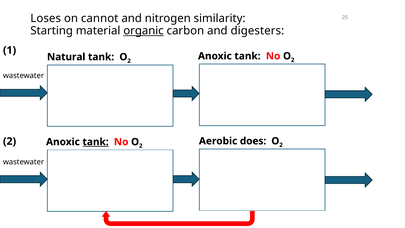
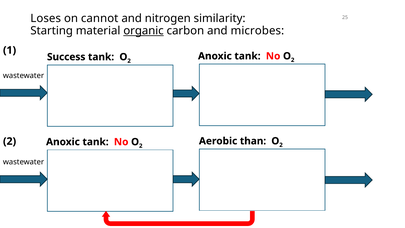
digesters: digesters -> microbes (257, 31)
Natural: Natural -> Success (66, 57)
tank underline: present -> none (96, 142)
does: does -> than (253, 141)
